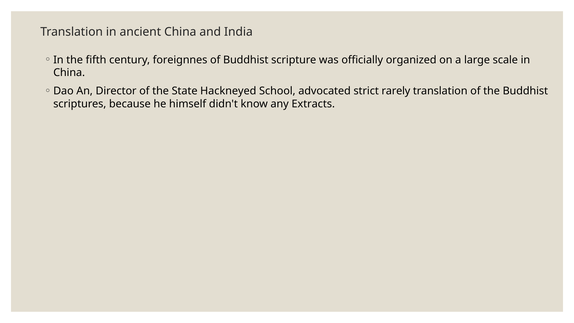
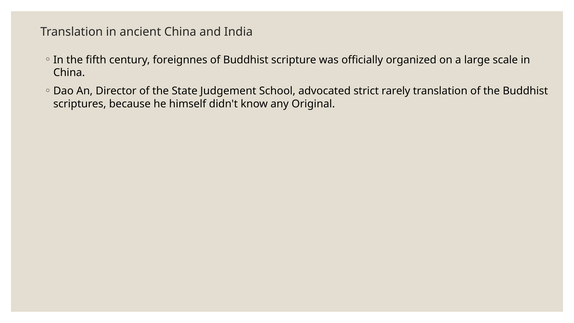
Hackneyed: Hackneyed -> Judgement (228, 91)
Extracts: Extracts -> Original (313, 104)
